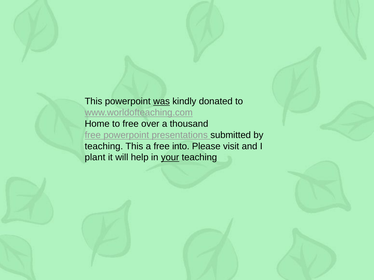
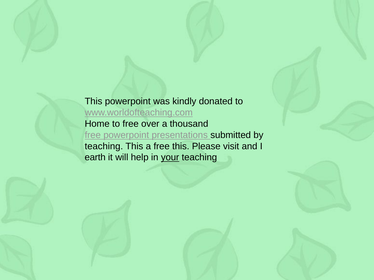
was underline: present -> none (162, 102)
free into: into -> this (181, 146)
plant: plant -> earth (95, 158)
